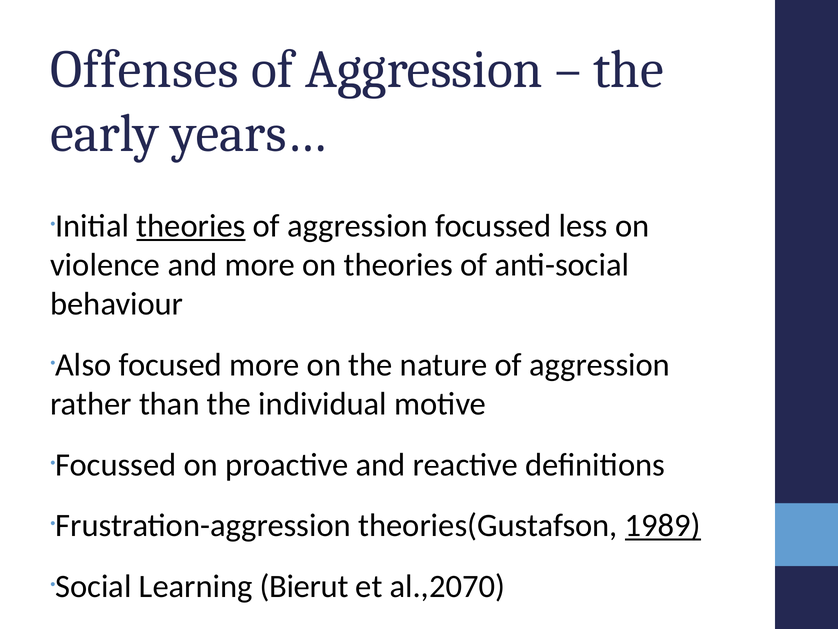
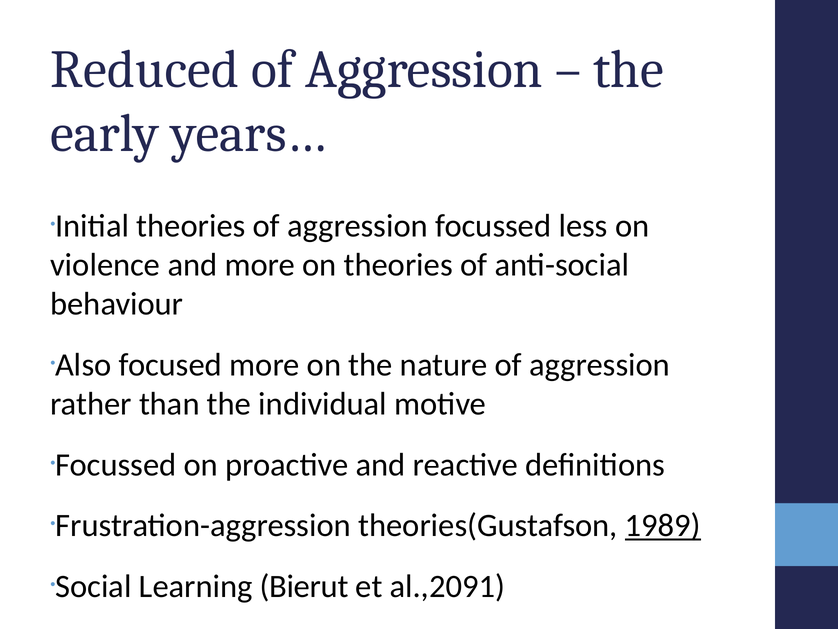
Offenses: Offenses -> Reduced (145, 69)
theories underline: present -> none (191, 226)
al.,2070: al.,2070 -> al.,2091 (447, 586)
